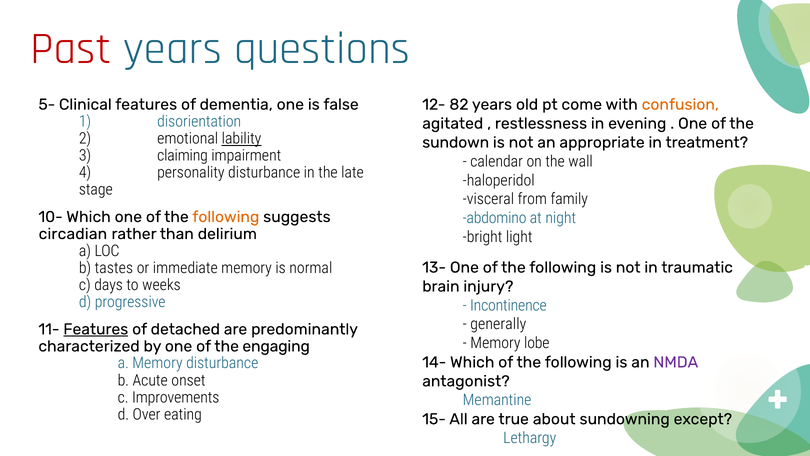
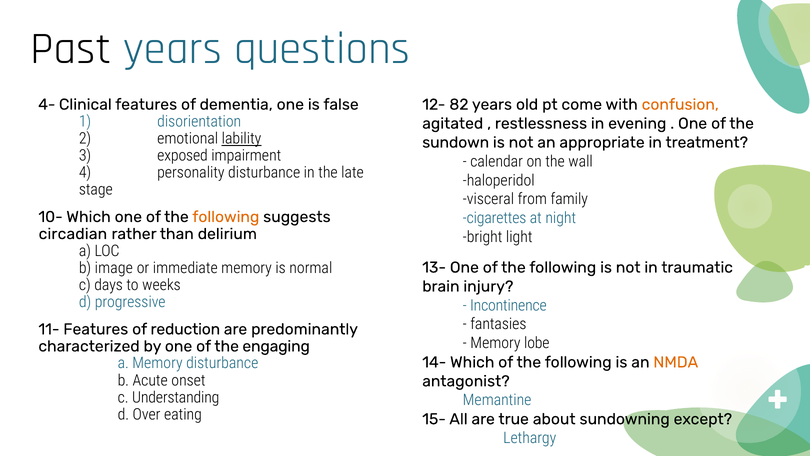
Past colour: red -> black (71, 48)
5-: 5- -> 4- (47, 104)
claiming: claiming -> exposed (183, 155)
abdomino: abdomino -> cigarettes (495, 218)
tastes: tastes -> image (114, 268)
generally: generally -> fantasies (498, 324)
Features underline: present -> none (96, 329)
detached: detached -> reduction (185, 329)
NMDA colour: purple -> orange (676, 362)
Improvements: Improvements -> Understanding (176, 397)
